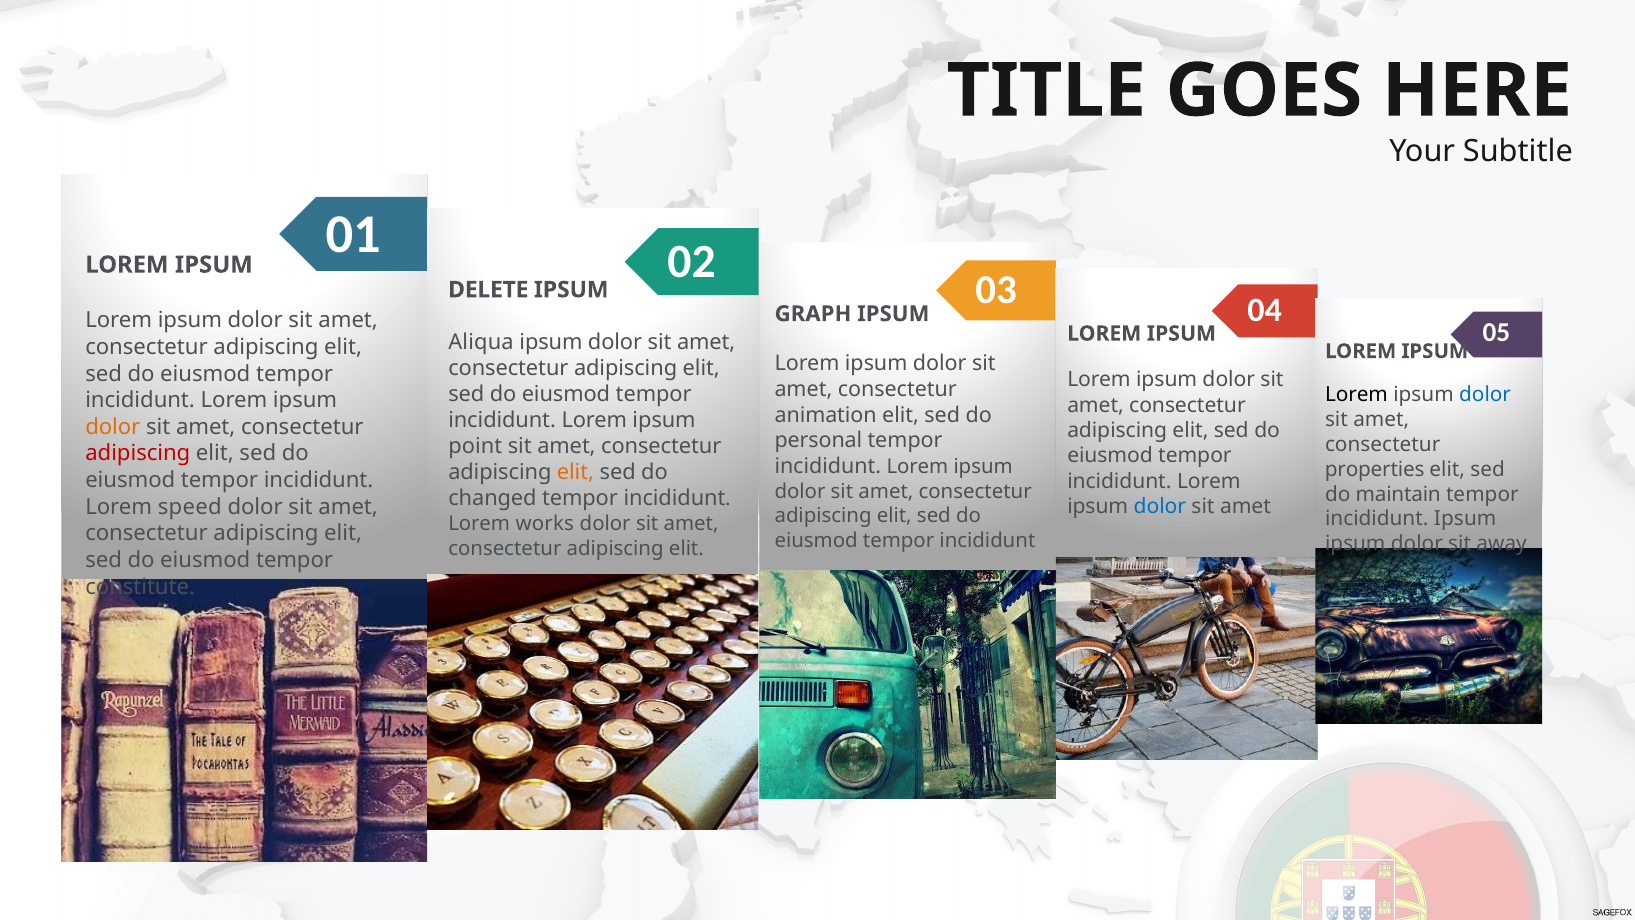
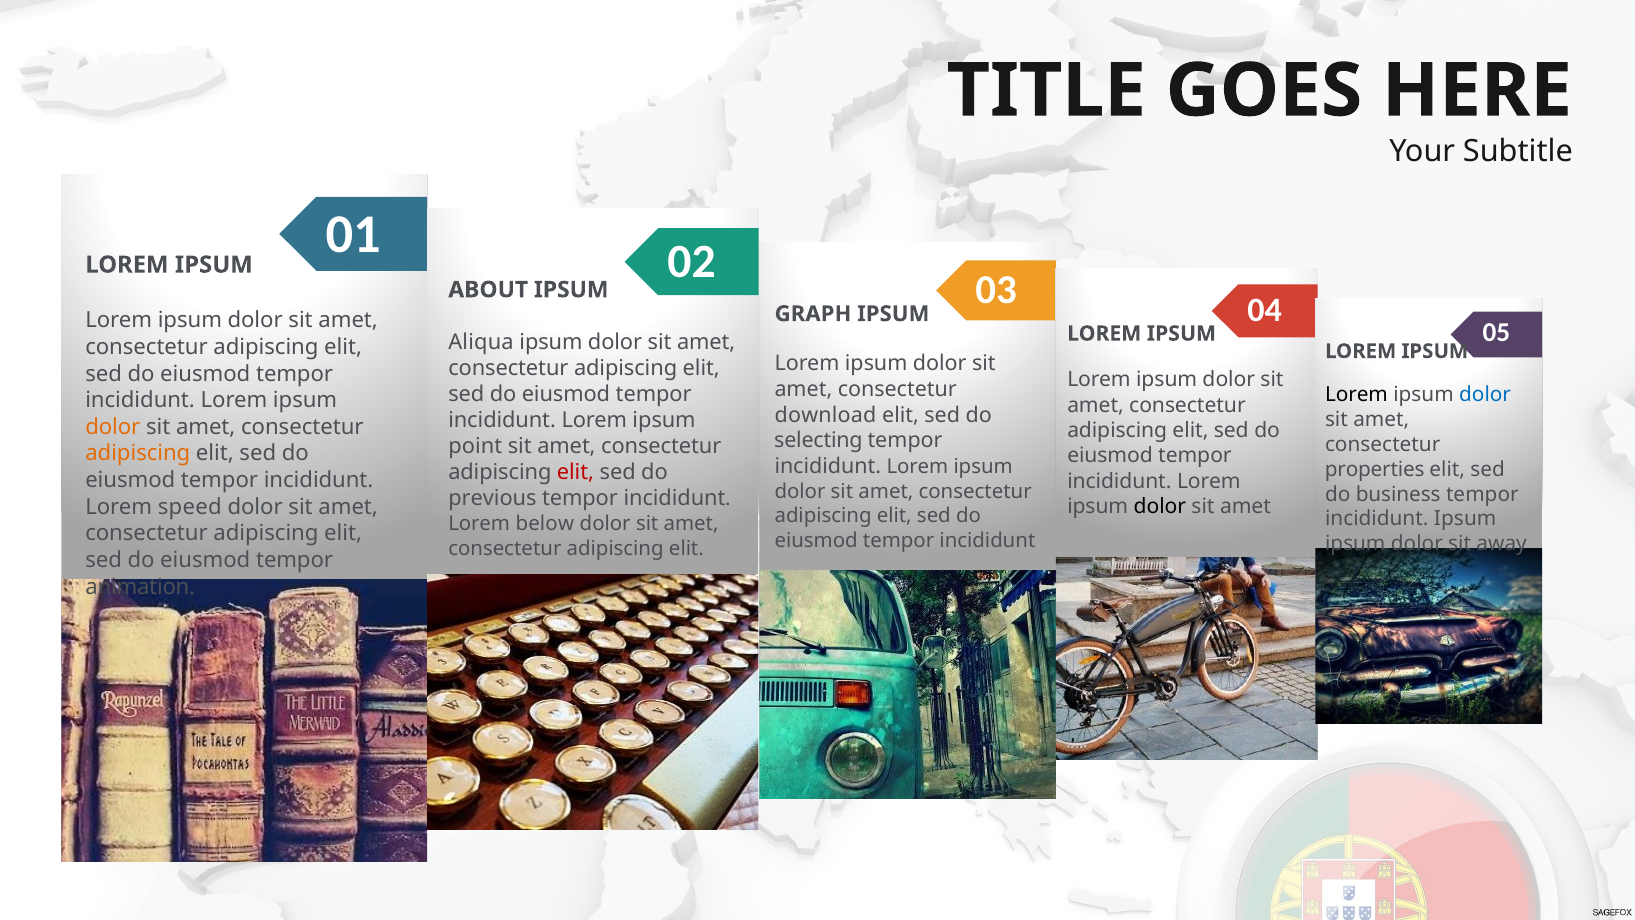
DELETE: DELETE -> ABOUT (488, 290)
animation: animation -> download (825, 415)
personal: personal -> selecting (818, 441)
adipiscing colour: red -> orange (138, 453)
elit colour: orange -> red (575, 473)
maintain: maintain -> business (1398, 494)
changed: changed -> previous (492, 499)
dolor colour: blue -> black (1160, 506)
works: works -> below (545, 524)
constitute: constitute -> animation (140, 586)
